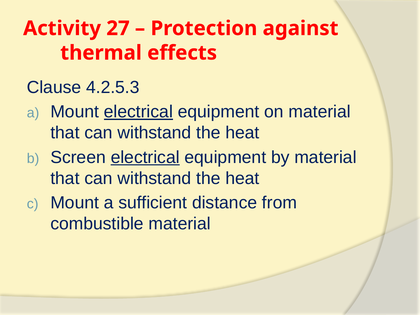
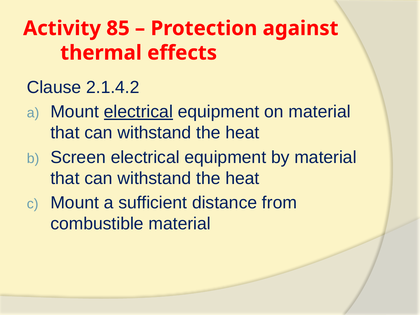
27: 27 -> 85 (118, 28)
4.2.5.3: 4.2.5.3 -> 2.1.4.2 (113, 87)
electrical underline: present -> none (145, 157)
